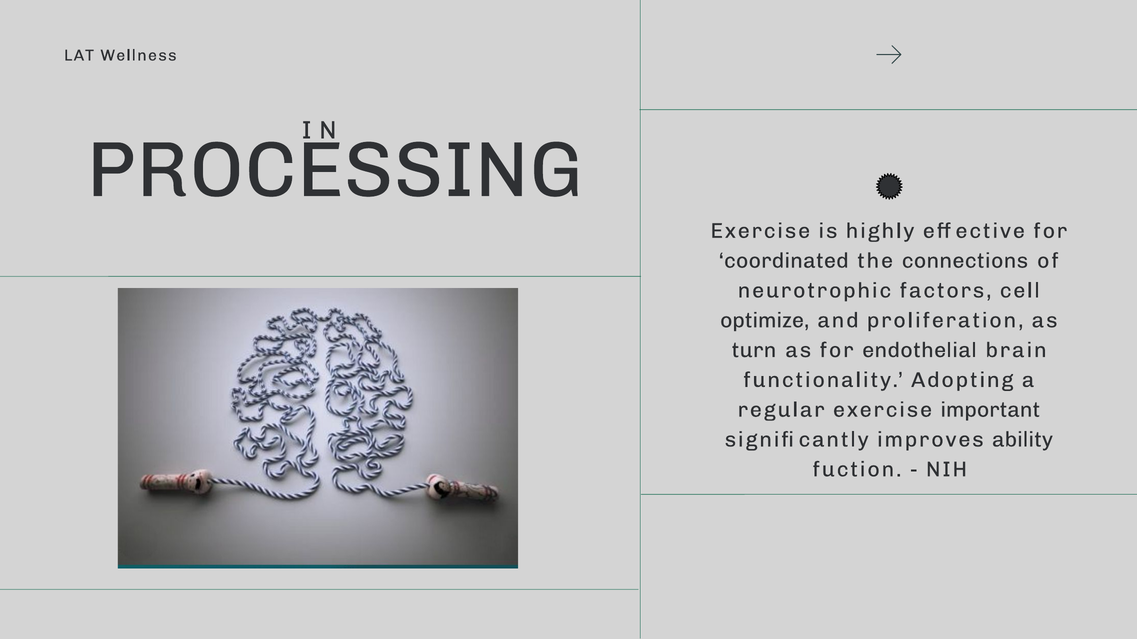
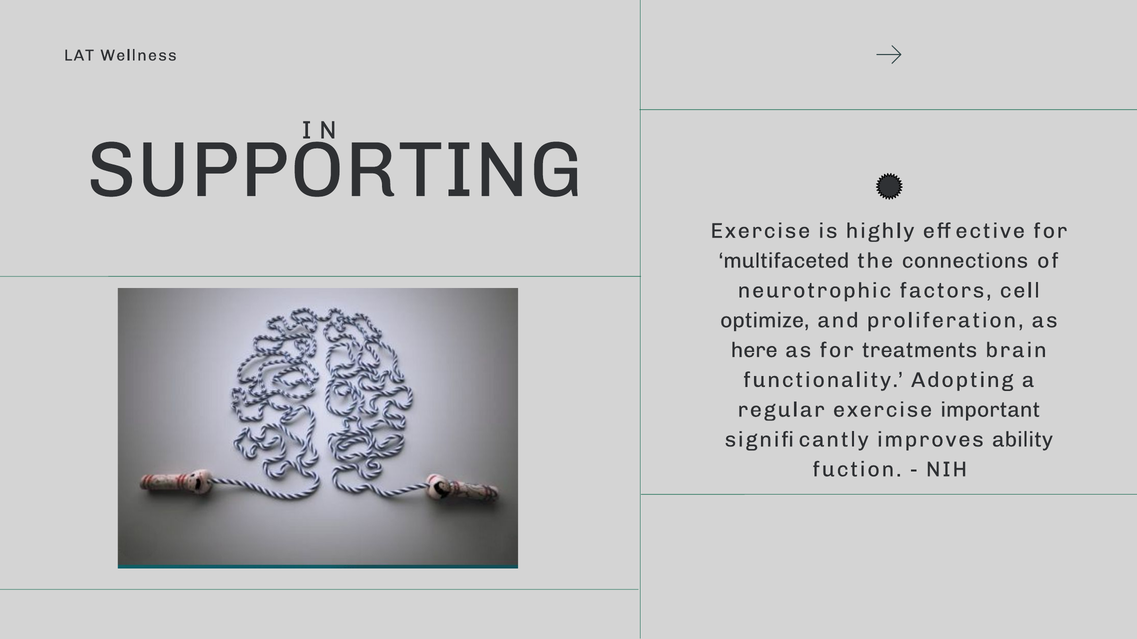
PROCESSING: PROCESSING -> SUPPORTING (335, 170)
coordinated: coordinated -> multifaceted (784, 261)
turn: turn -> here (754, 350)
endothelial: endothelial -> treatments (919, 350)
